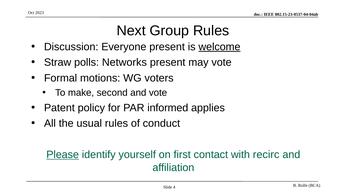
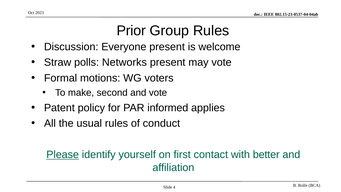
Next: Next -> Prior (131, 31)
welcome underline: present -> none (219, 47)
recirc: recirc -> better (266, 155)
